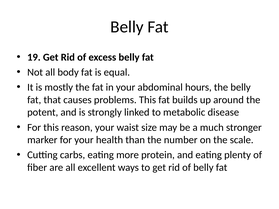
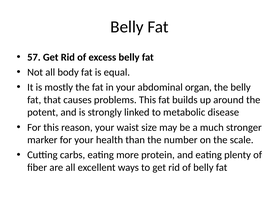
19: 19 -> 57 (34, 57)
hours: hours -> organ (198, 87)
